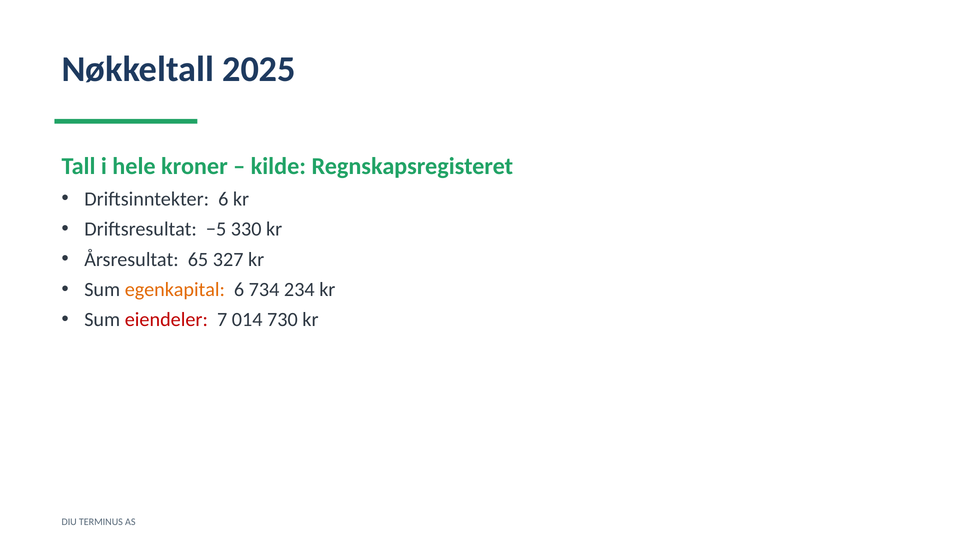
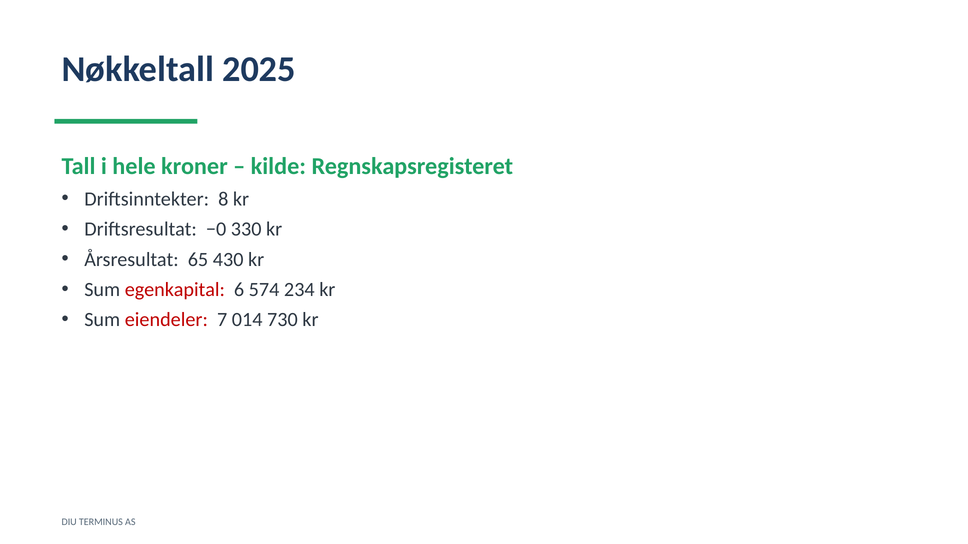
Driftsinntekter 6: 6 -> 8 (223, 199)
−5: −5 -> −0 (216, 229)
327: 327 -> 430 (228, 260)
egenkapital colour: orange -> red (175, 290)
734: 734 -> 574 (264, 290)
